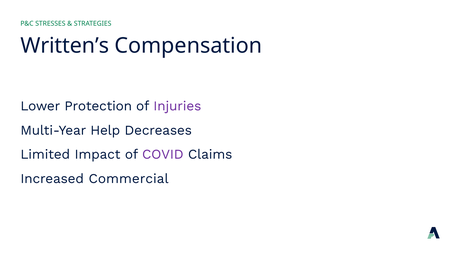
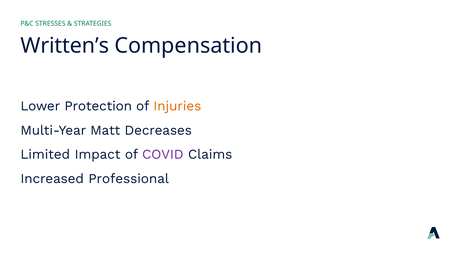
Injuries colour: purple -> orange (177, 106)
Help: Help -> Matt (105, 130)
Commercial: Commercial -> Professional (129, 178)
